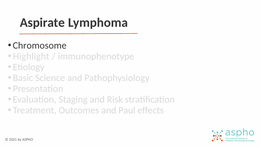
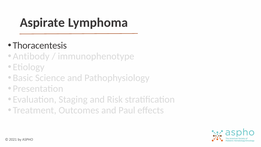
Chromosome: Chromosome -> Thoracentesis (40, 45)
Highlight: Highlight -> Antibody (31, 56)
